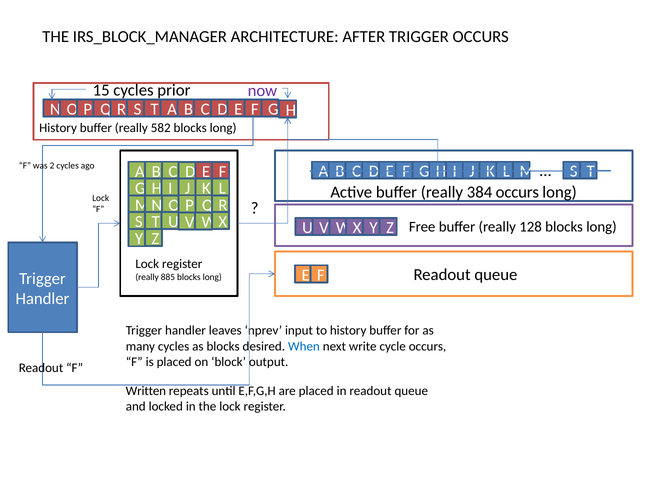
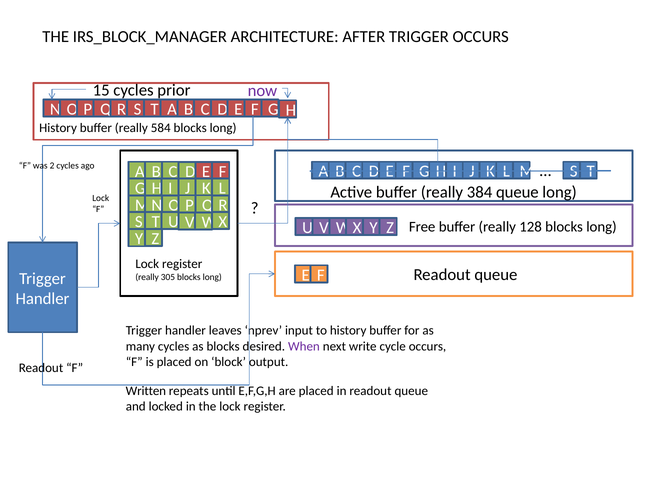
582: 582 -> 584 (161, 128)
384 occurs: occurs -> queue (517, 192)
885: 885 -> 305 (168, 277)
When colour: blue -> purple (304, 346)
